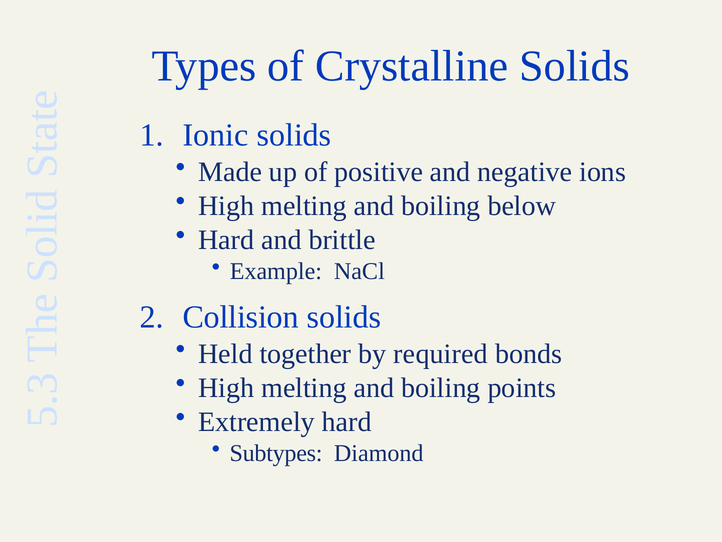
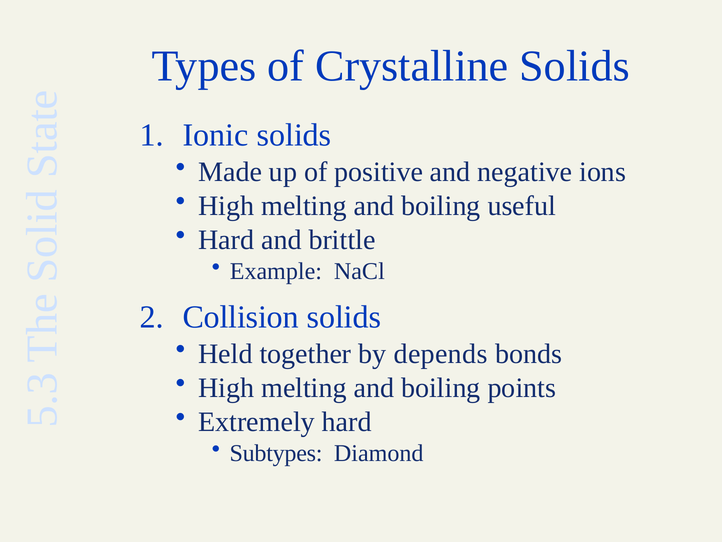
below: below -> useful (522, 206)
required: required -> depends (441, 354)
